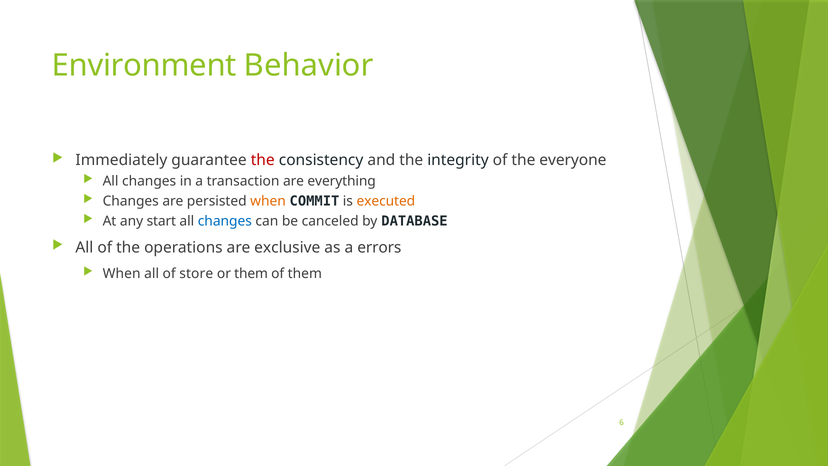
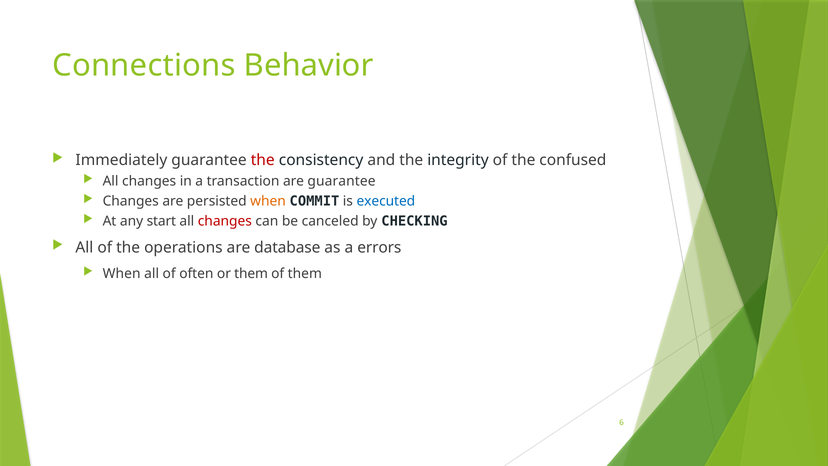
Environment: Environment -> Connections (144, 65)
everyone: everyone -> confused (573, 160)
are everything: everything -> guarantee (342, 181)
executed colour: orange -> blue (386, 201)
changes colour: blue -> red (225, 221)
DATABASE: DATABASE -> CHECKING (414, 221)
exclusive: exclusive -> database (287, 247)
store: store -> often (196, 274)
